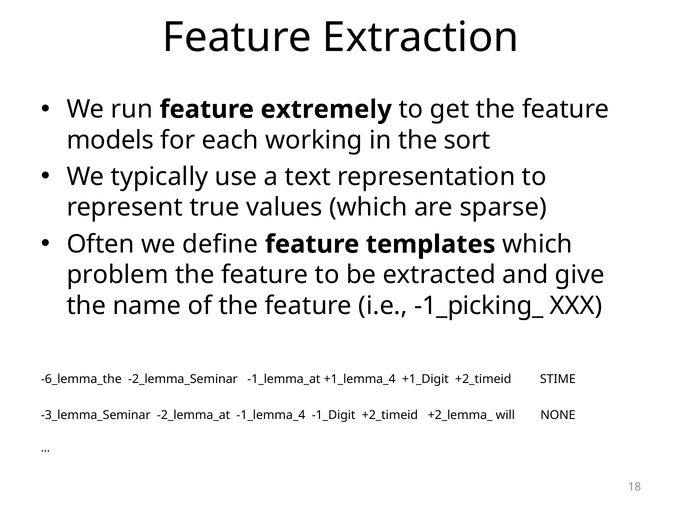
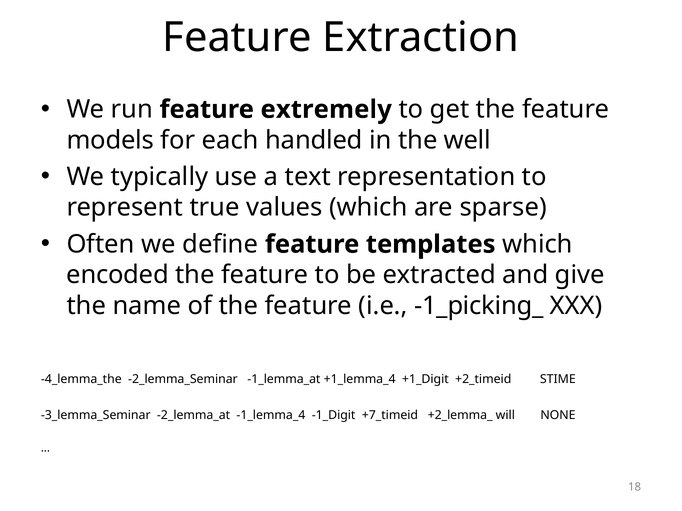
working: working -> handled (314, 140)
sort: sort -> well (467, 140)
problem: problem -> encoded (118, 275)
-6_lemma_the: -6_lemma_the -> -4_lemma_the (81, 380)
-1_Digit +2_timeid: +2_timeid -> +7_timeid (390, 415)
